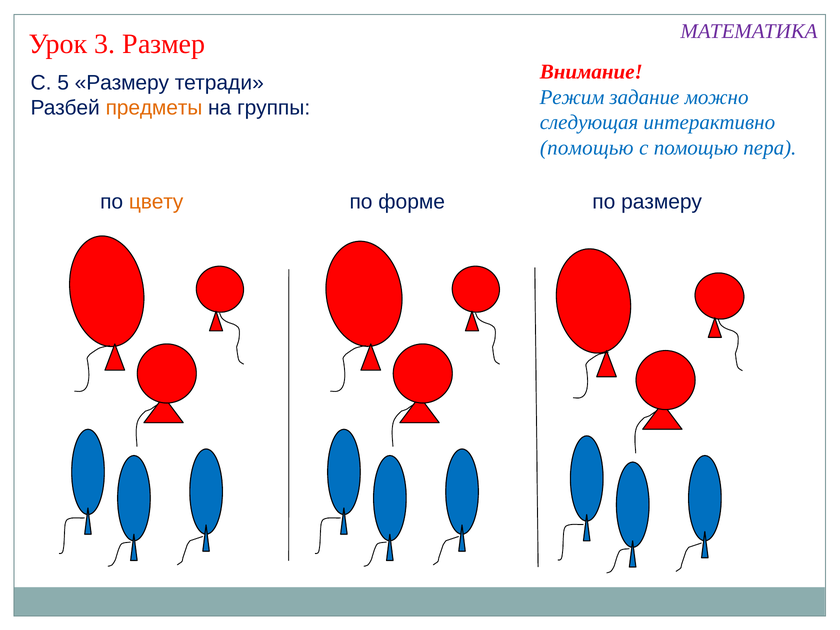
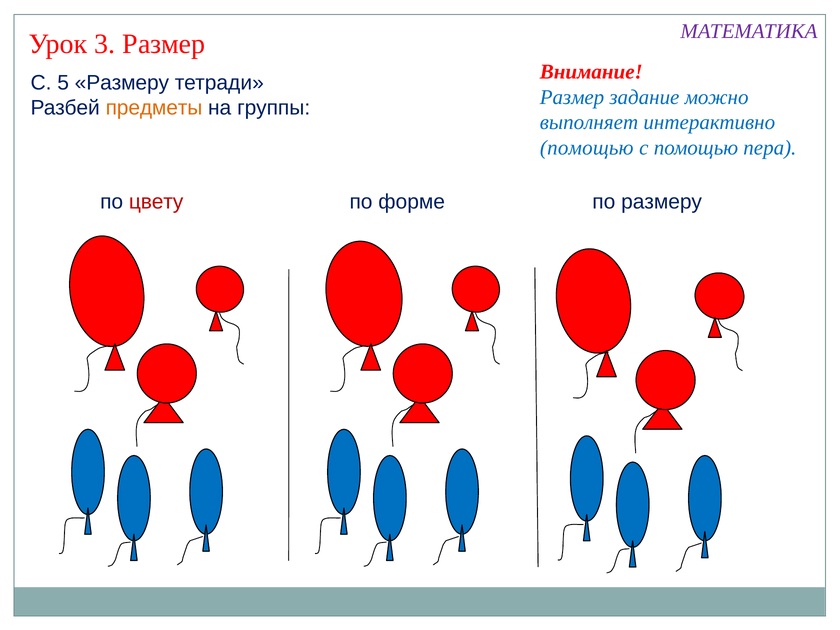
Режим: Режим -> Размер (572, 97)
следующая: следующая -> выполняет (589, 122)
цвету colour: orange -> red (156, 202)
